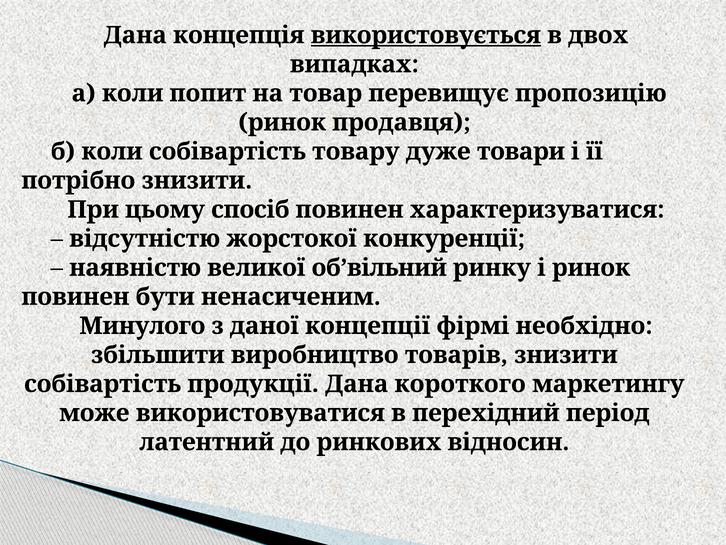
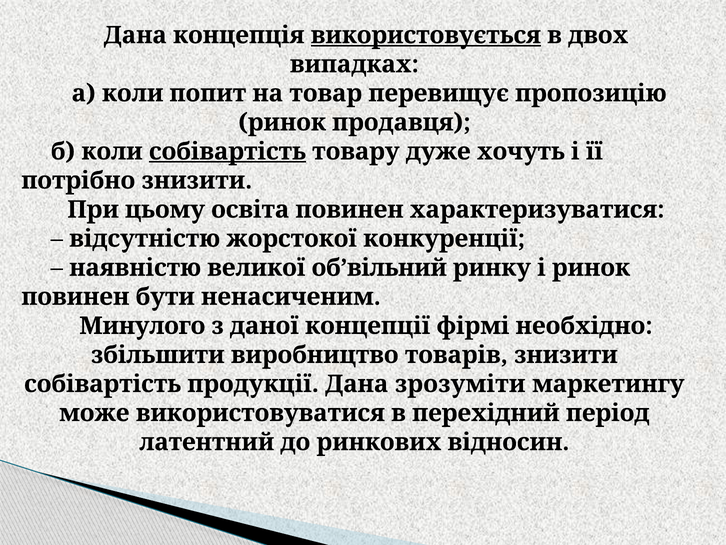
собівартість underline: none -> present (227, 151)
товари: товари -> хочуть (521, 151)
спосіб: спосіб -> освіта (250, 209)
короткого: короткого -> зрозуміти (460, 384)
